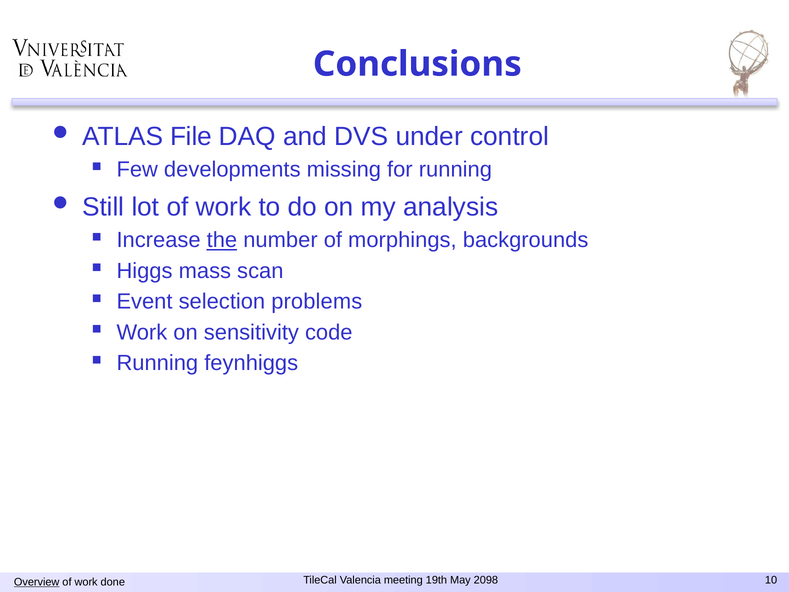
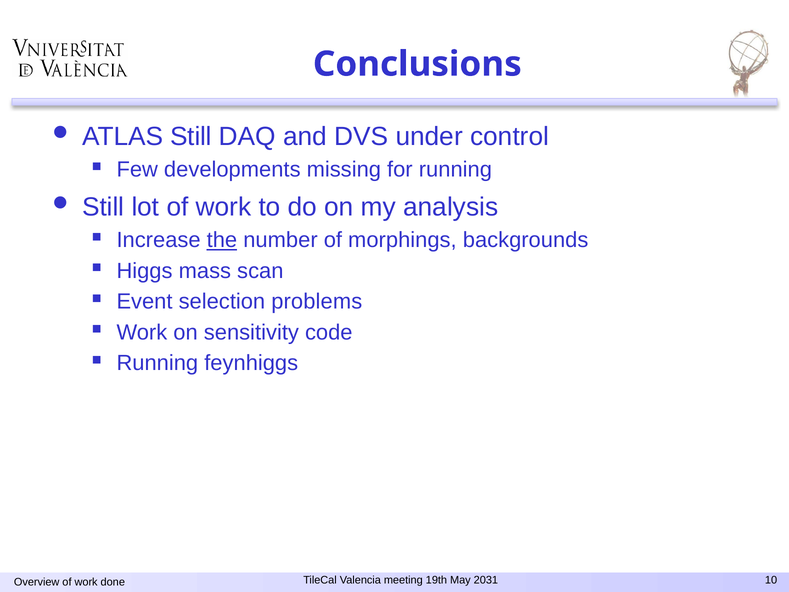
ATLAS File: File -> Still (191, 136)
2098: 2098 -> 2031 (486, 580)
Overview underline: present -> none (37, 582)
